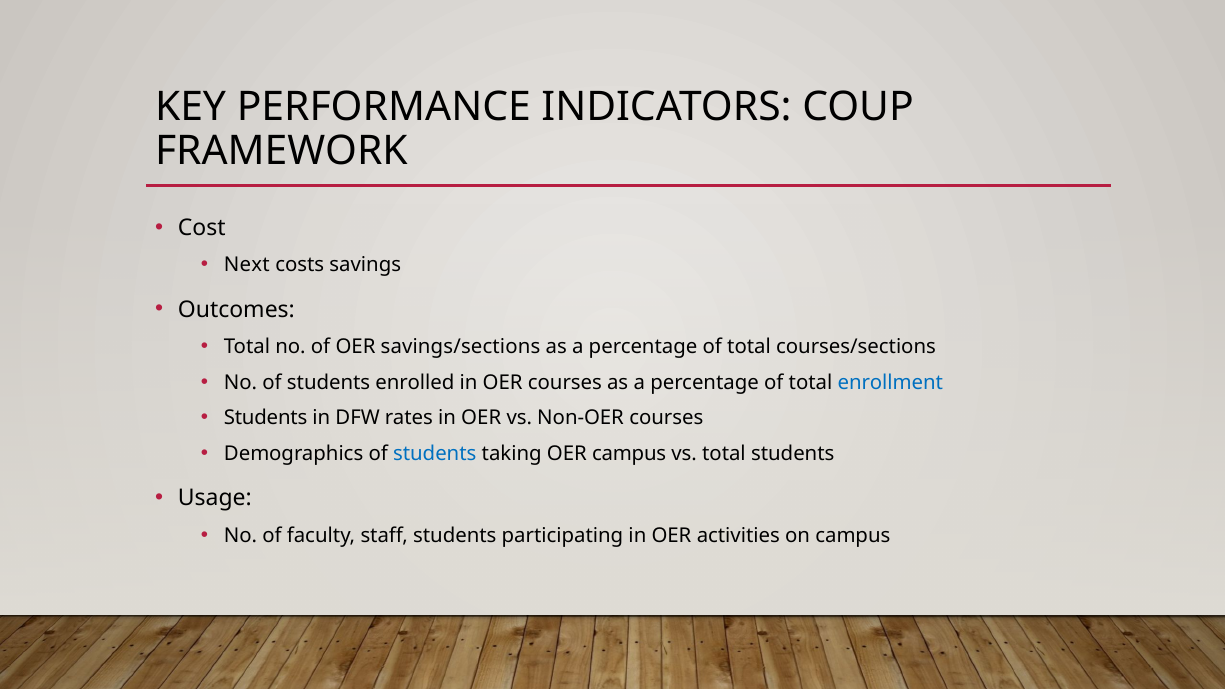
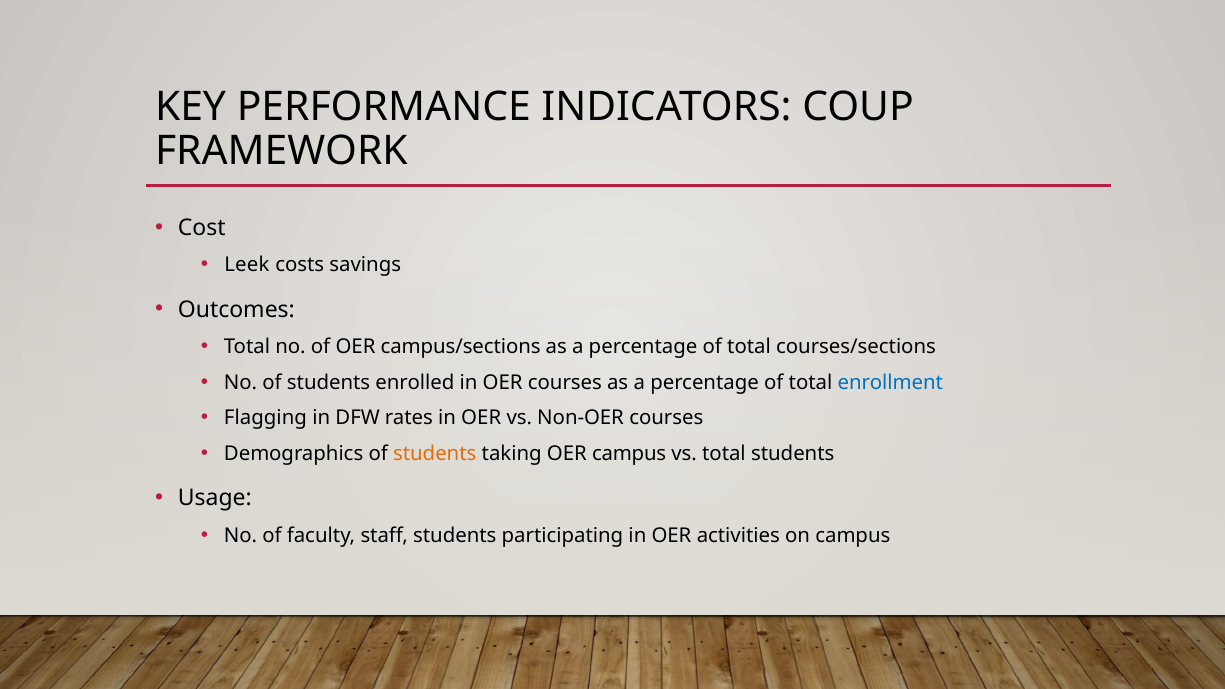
Next: Next -> Leek (247, 265)
savings/sections: savings/sections -> campus/sections (461, 347)
Students: Students -> Flagging (265, 418)
students colour: blue -> orange (435, 454)
